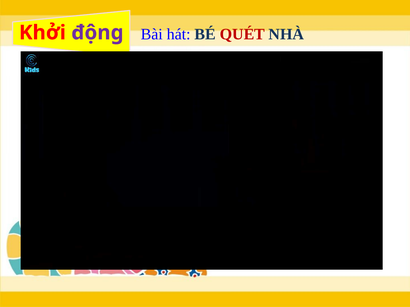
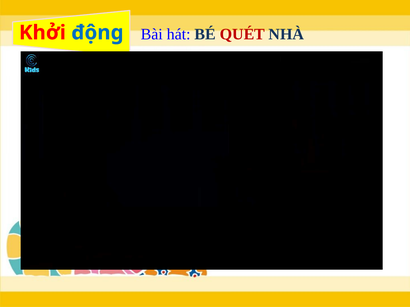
động colour: purple -> blue (97, 33)
